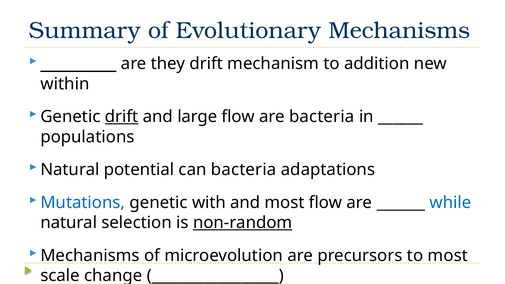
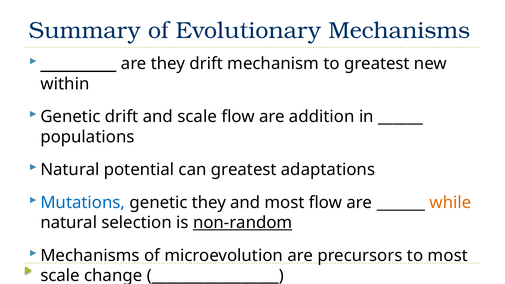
to addition: addition -> greatest (377, 64)
drift underline: present -> none (122, 117)
and large: large -> scale (197, 117)
are bacteria: bacteria -> addition (322, 117)
can bacteria: bacteria -> greatest (244, 170)
genetic with: with -> they (209, 203)
while colour: blue -> orange (450, 203)
